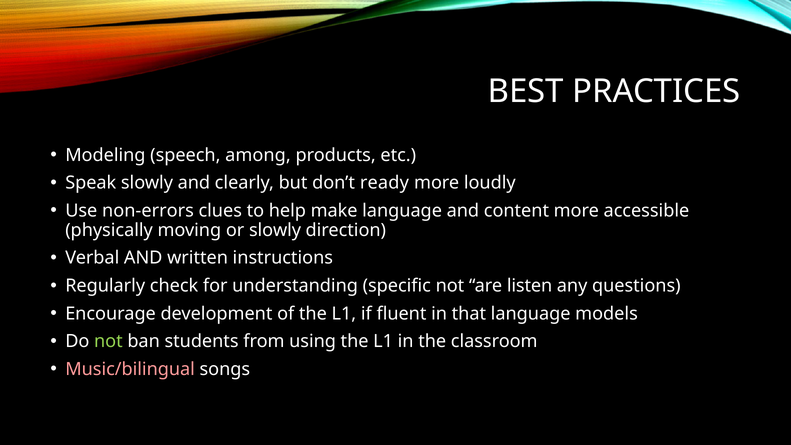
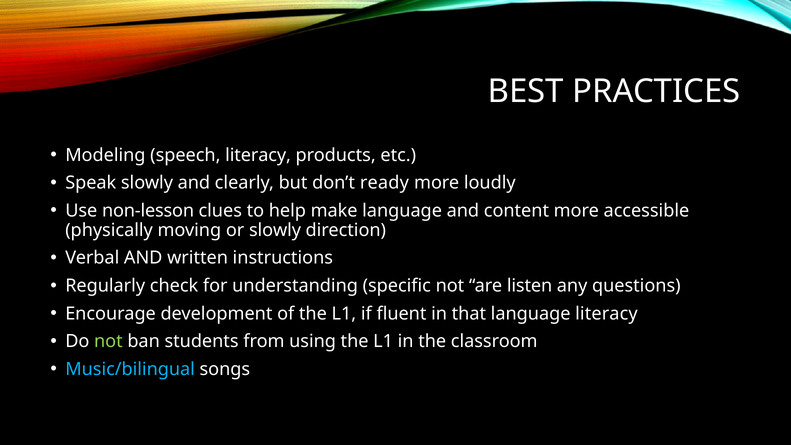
speech among: among -> literacy (258, 155)
non-errors: non-errors -> non-lesson (148, 211)
language models: models -> literacy (606, 314)
Music/bilingual colour: pink -> light blue (130, 369)
